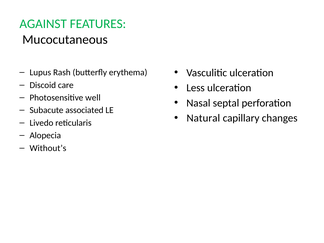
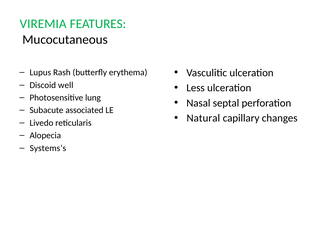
AGAINST: AGAINST -> VIREMIA (43, 24)
care: care -> well (66, 85)
well: well -> lung (93, 98)
Without’s: Without’s -> Systems’s (48, 148)
